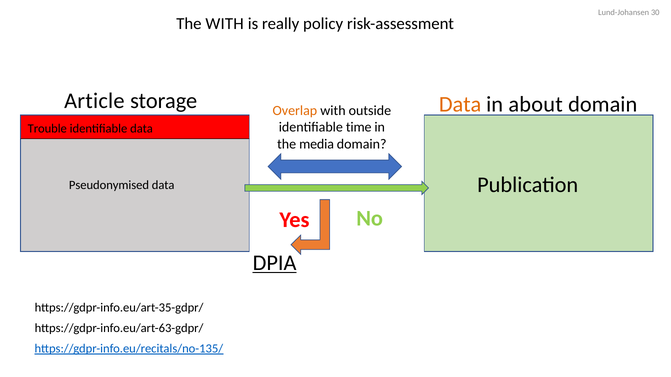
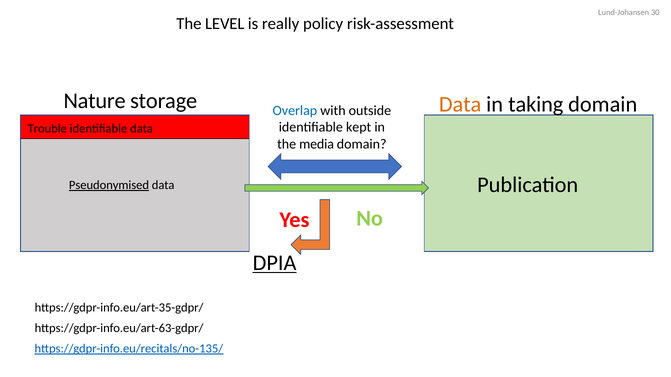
The WITH: WITH -> LEVEL (225, 24)
Article: Article -> Nature (95, 101)
about: about -> taking (536, 104)
Overlap colour: orange -> blue (295, 111)
time: time -> kept (359, 127)
Pseudonymised underline: none -> present (109, 185)
